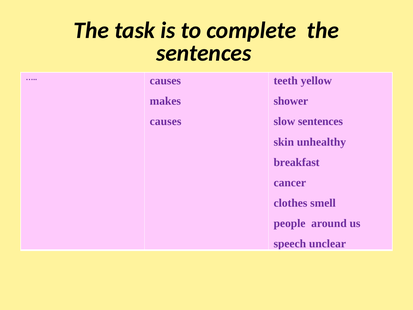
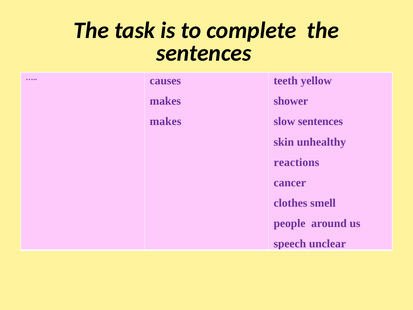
causes: causes -> makes (166, 121)
breakfast: breakfast -> reactions (296, 162)
